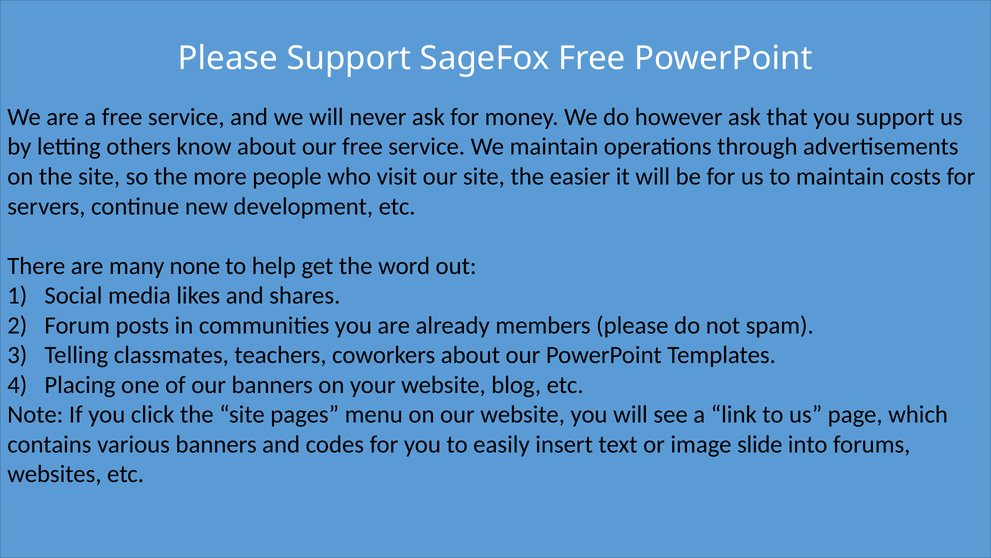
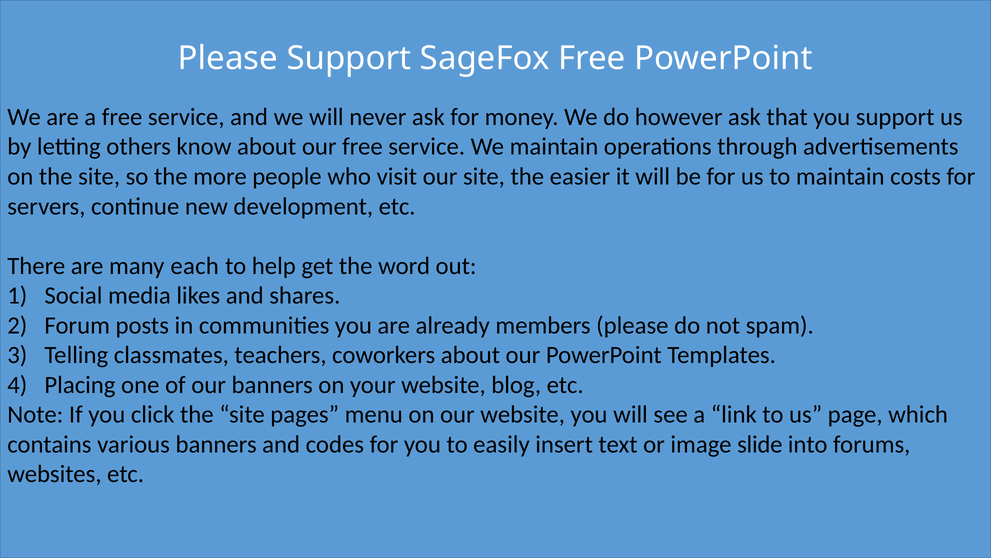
none: none -> each (195, 266)
